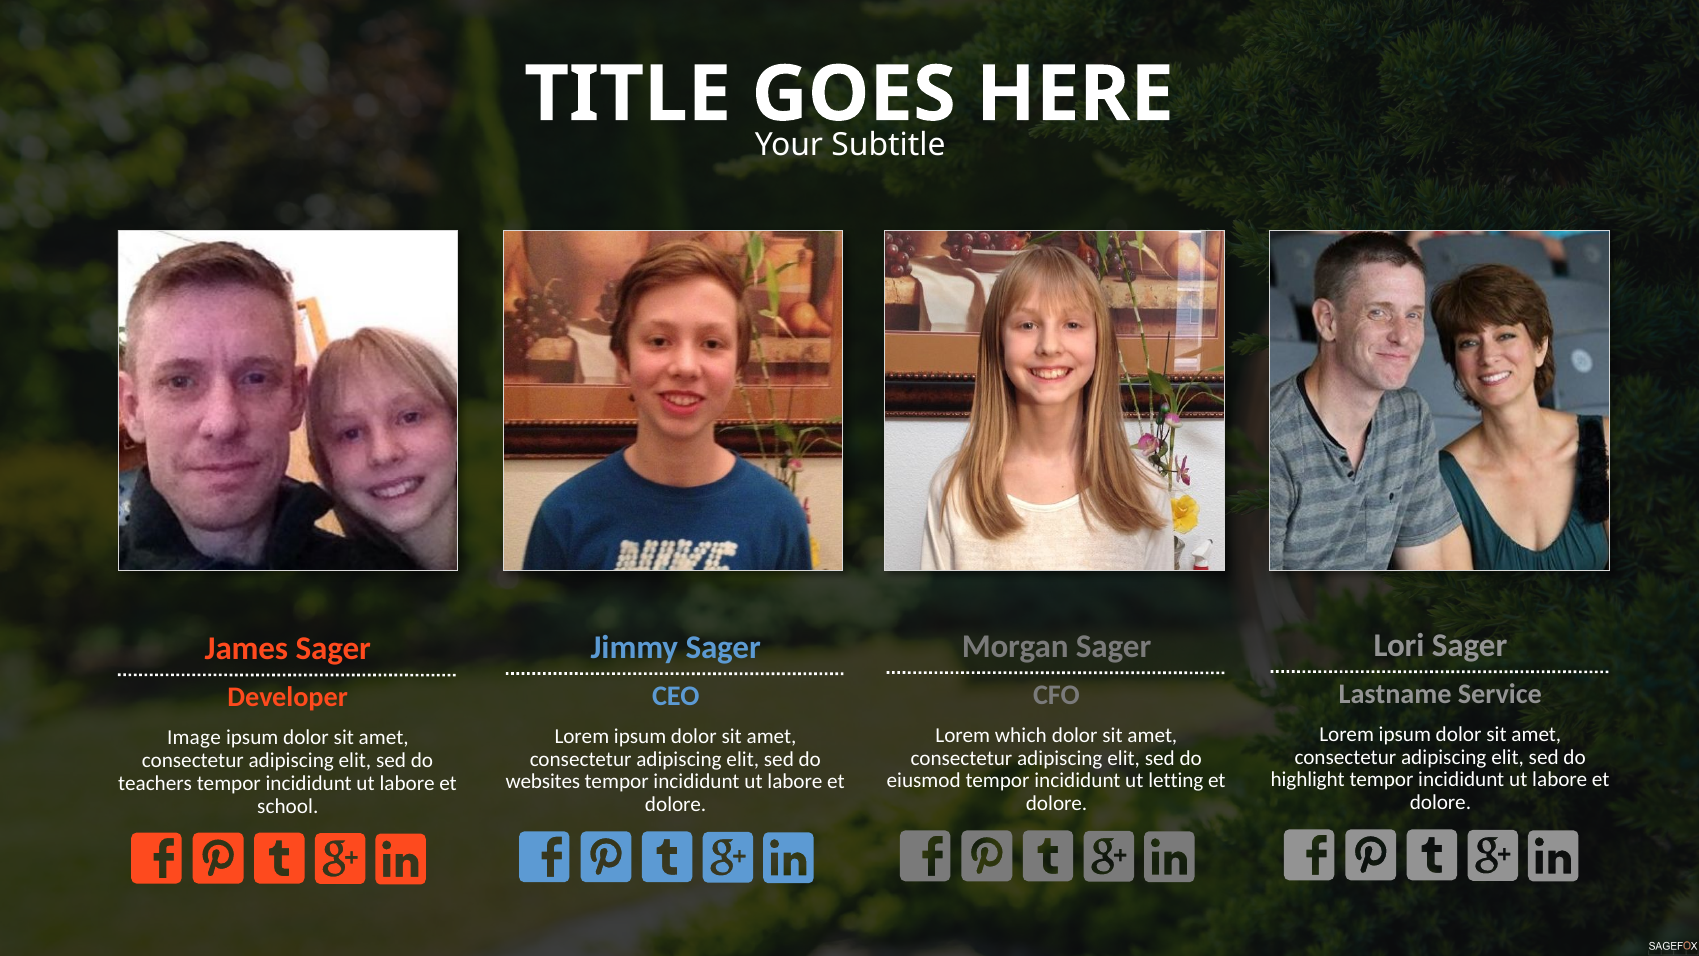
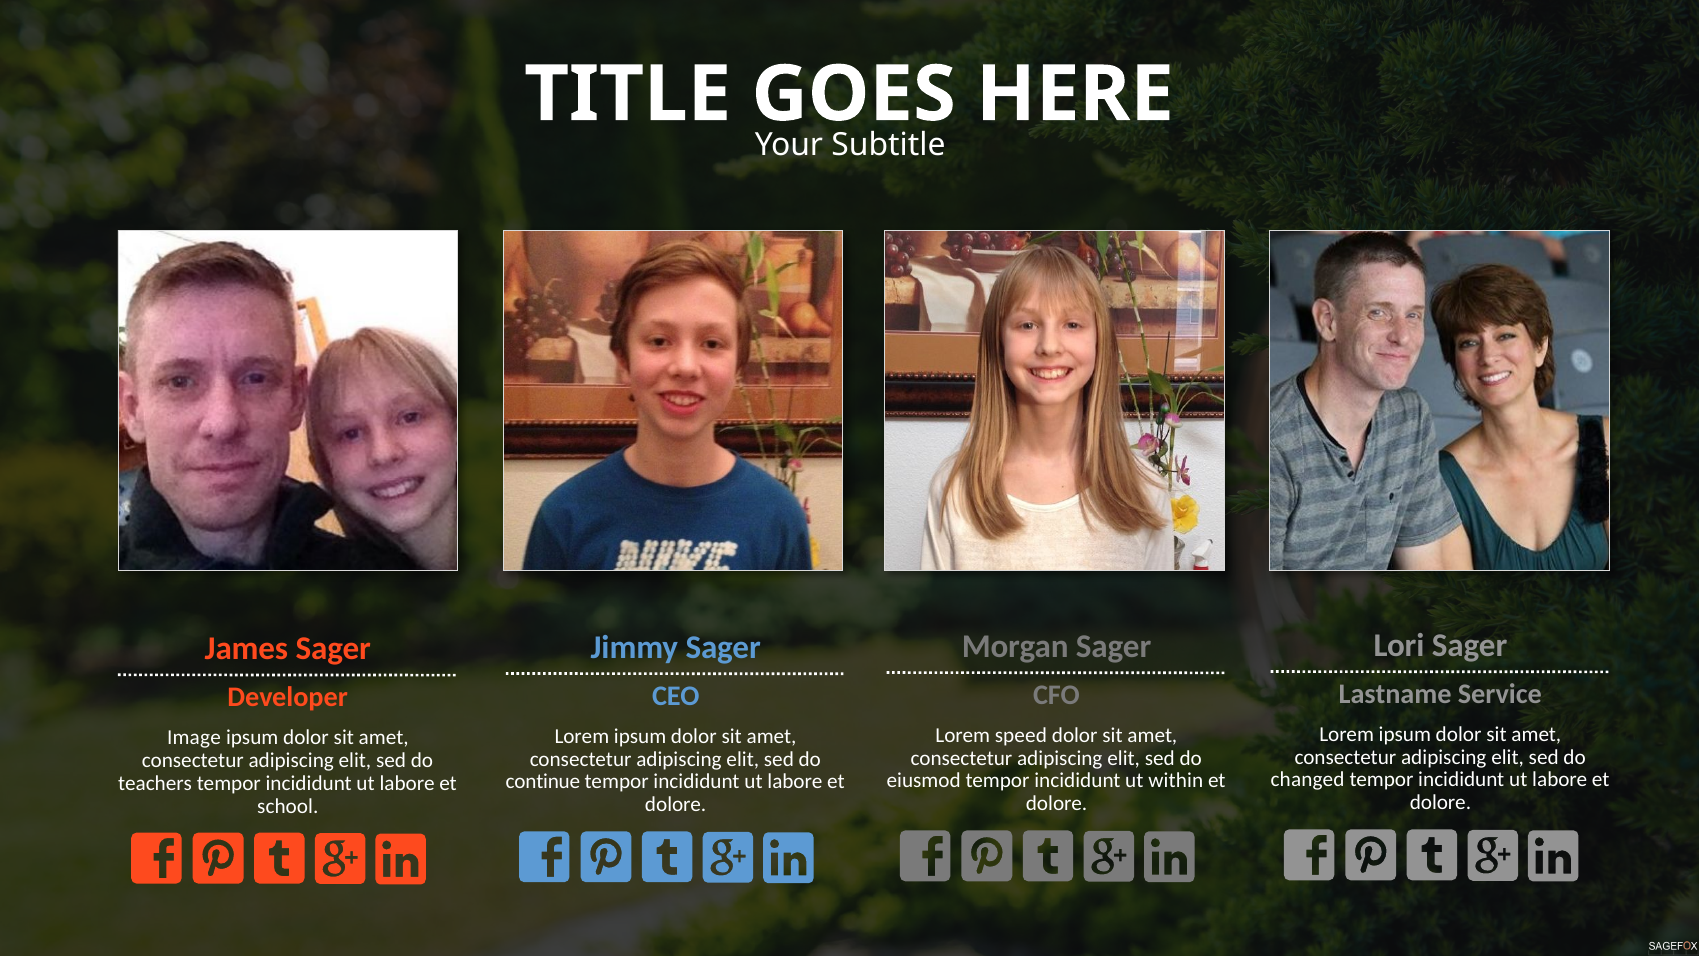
which: which -> speed (1021, 735)
highlight: highlight -> changed (1308, 780)
letting: letting -> within (1176, 781)
websites: websites -> continue (543, 782)
